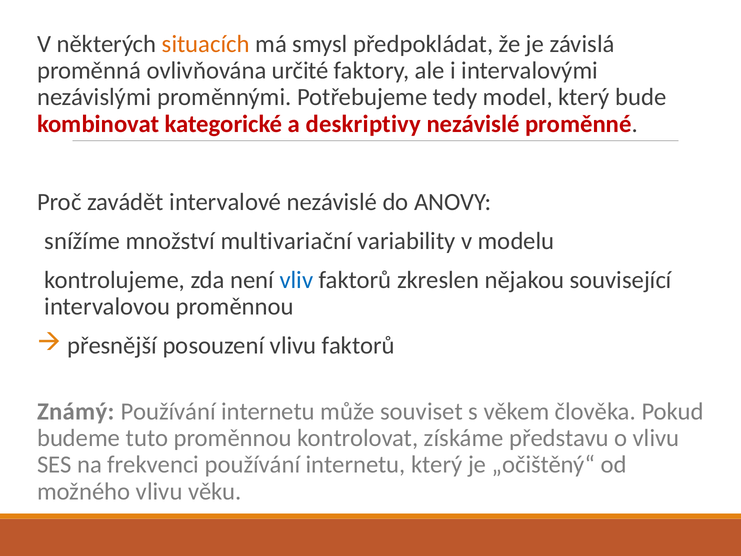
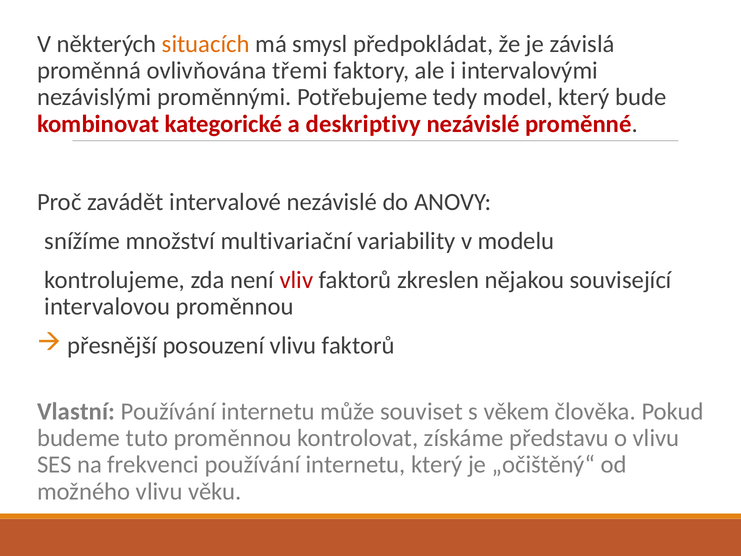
určité: určité -> třemi (300, 71)
vliv colour: blue -> red (296, 280)
Známý: Známý -> Vlastní (76, 411)
